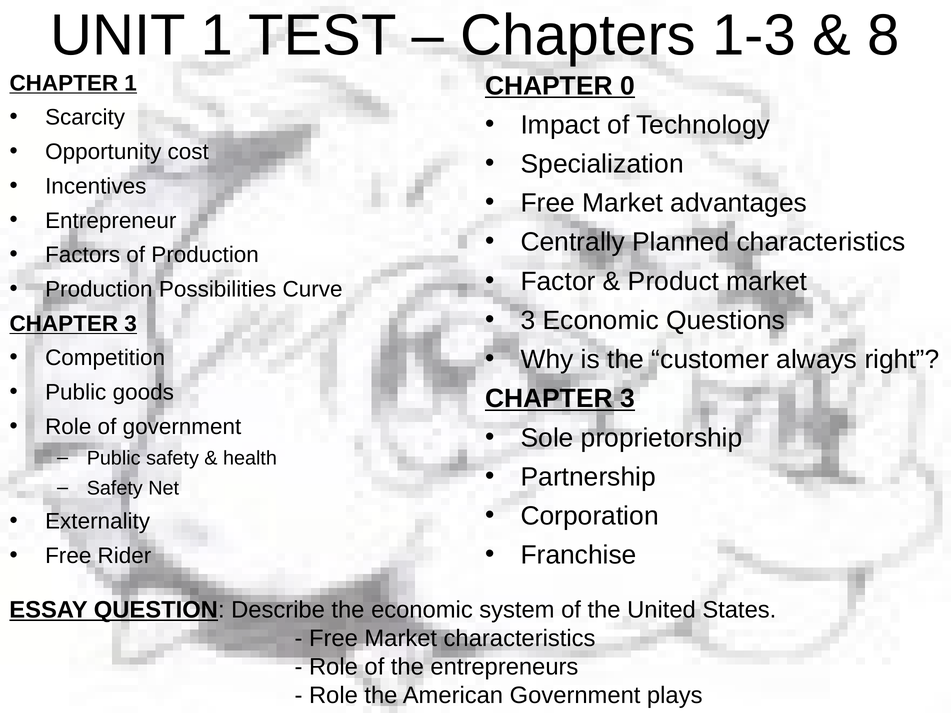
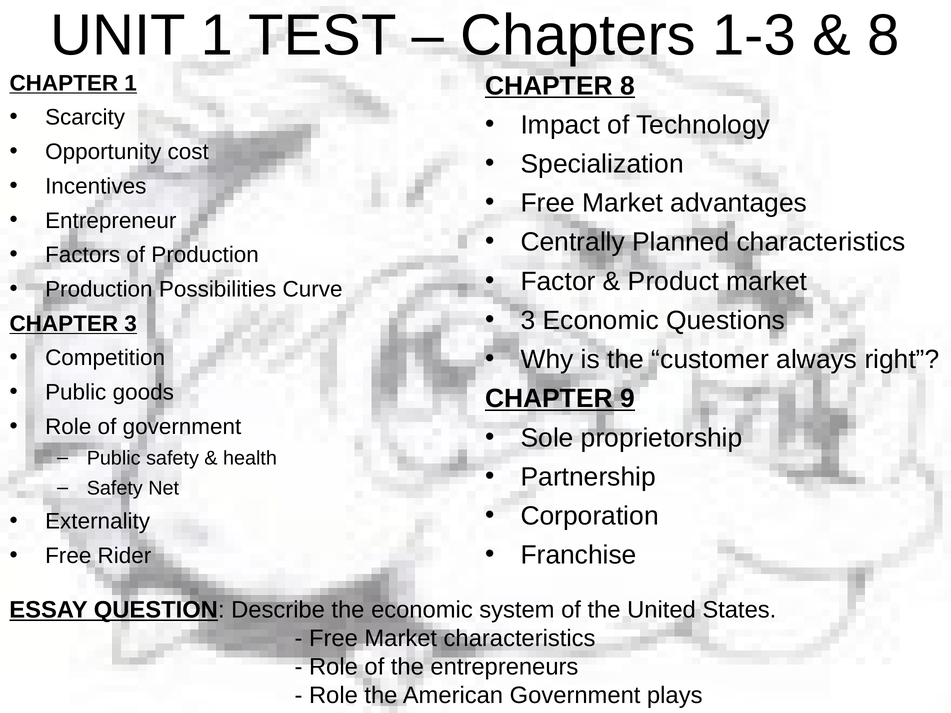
CHAPTER 0: 0 -> 8 (628, 86)
3: 3 -> 9 (628, 399)
